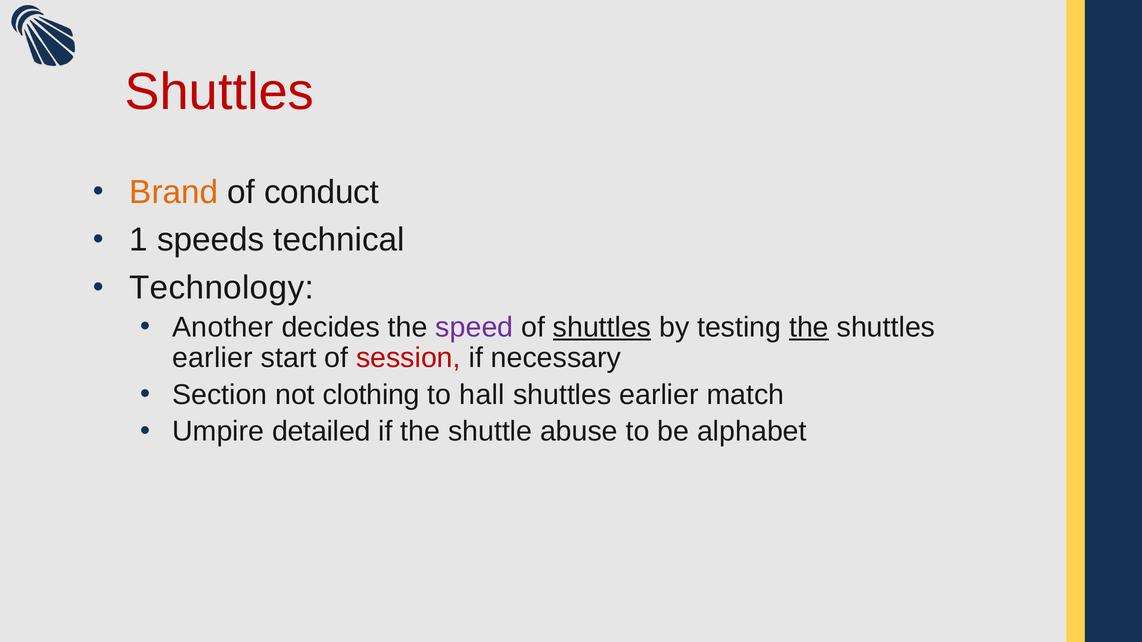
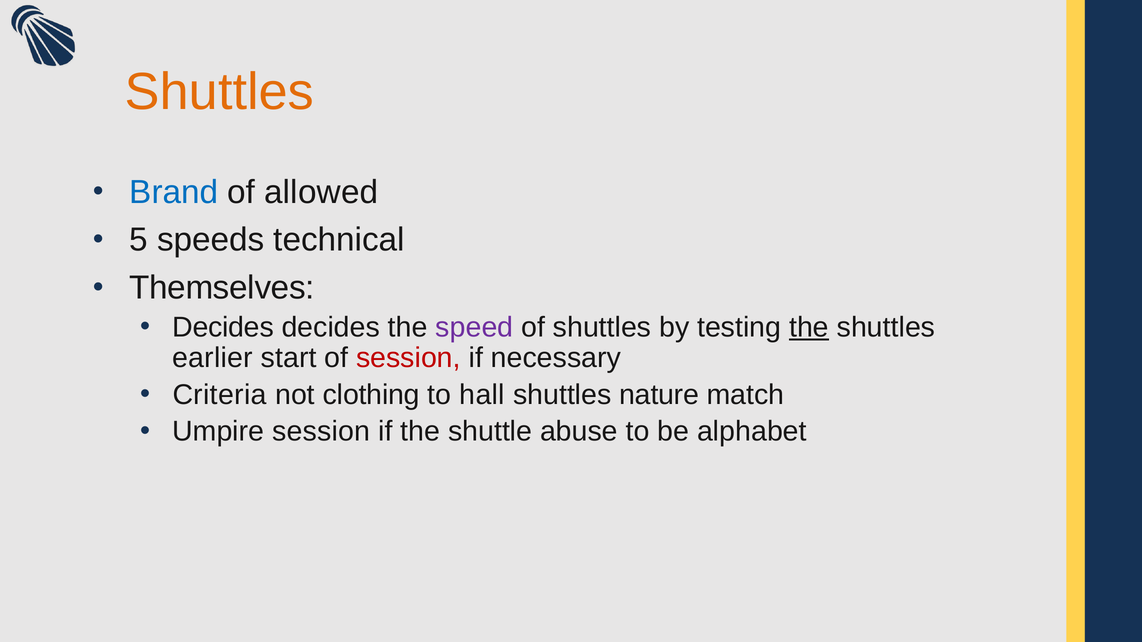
Shuttles colour: red -> orange (219, 92)
Brand colour: orange -> blue (174, 192)
conduct: conduct -> allowed (321, 192)
1: 1 -> 5 (139, 240)
Technology: Technology -> Themselves (222, 288)
Another: Another -> Decides (223, 327)
shuttles underline: present -> none (602, 327)
Section: Section -> Criteria (220, 395)
earlier: earlier -> nature (659, 395)
Umpire detailed: detailed -> session (321, 432)
